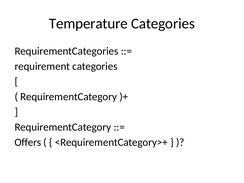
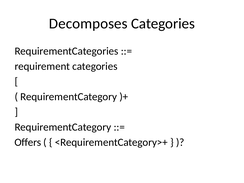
Temperature: Temperature -> Decomposes (88, 24)
